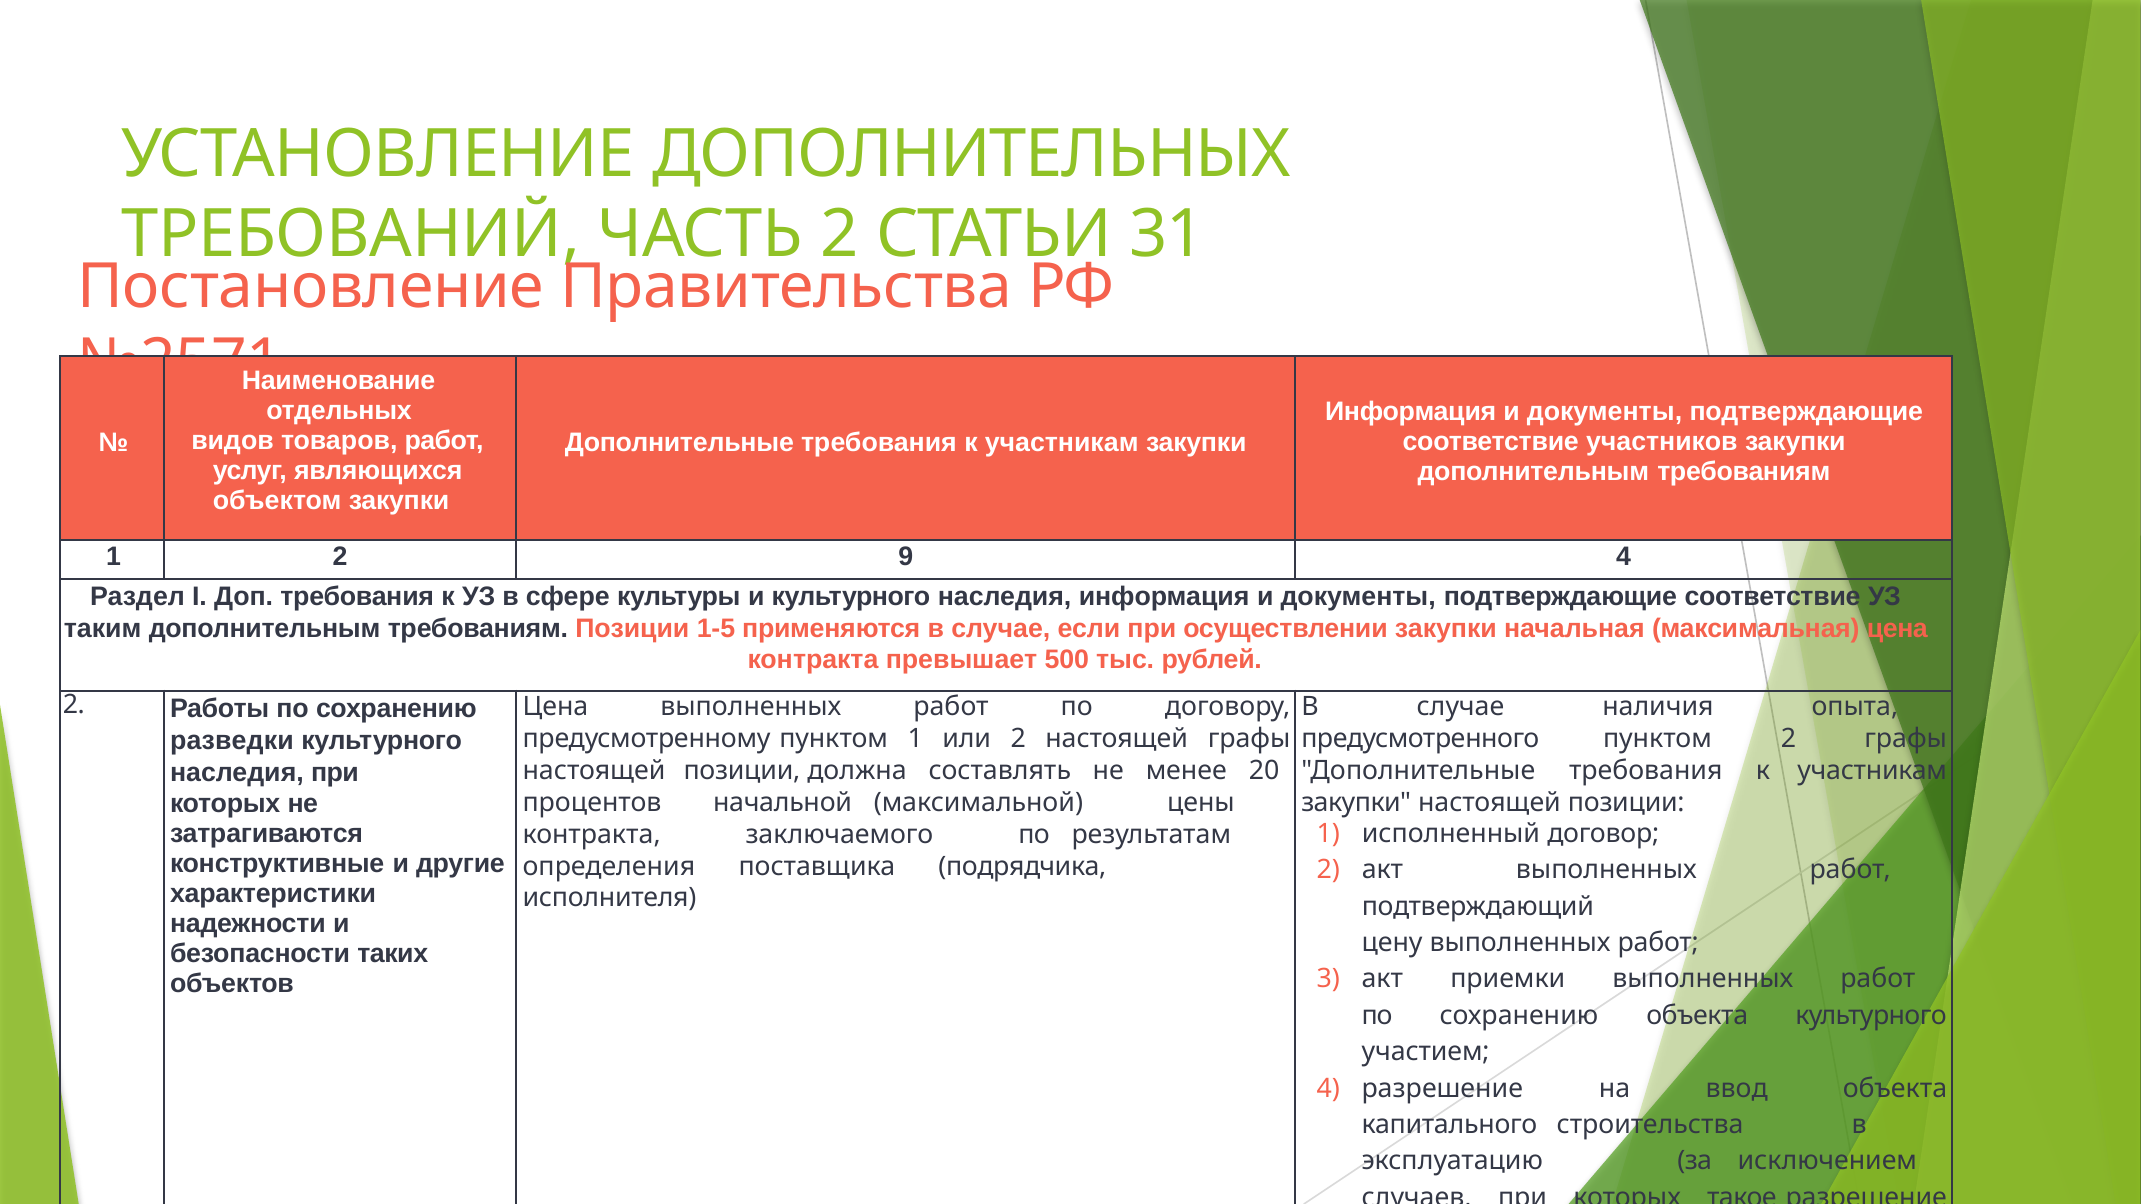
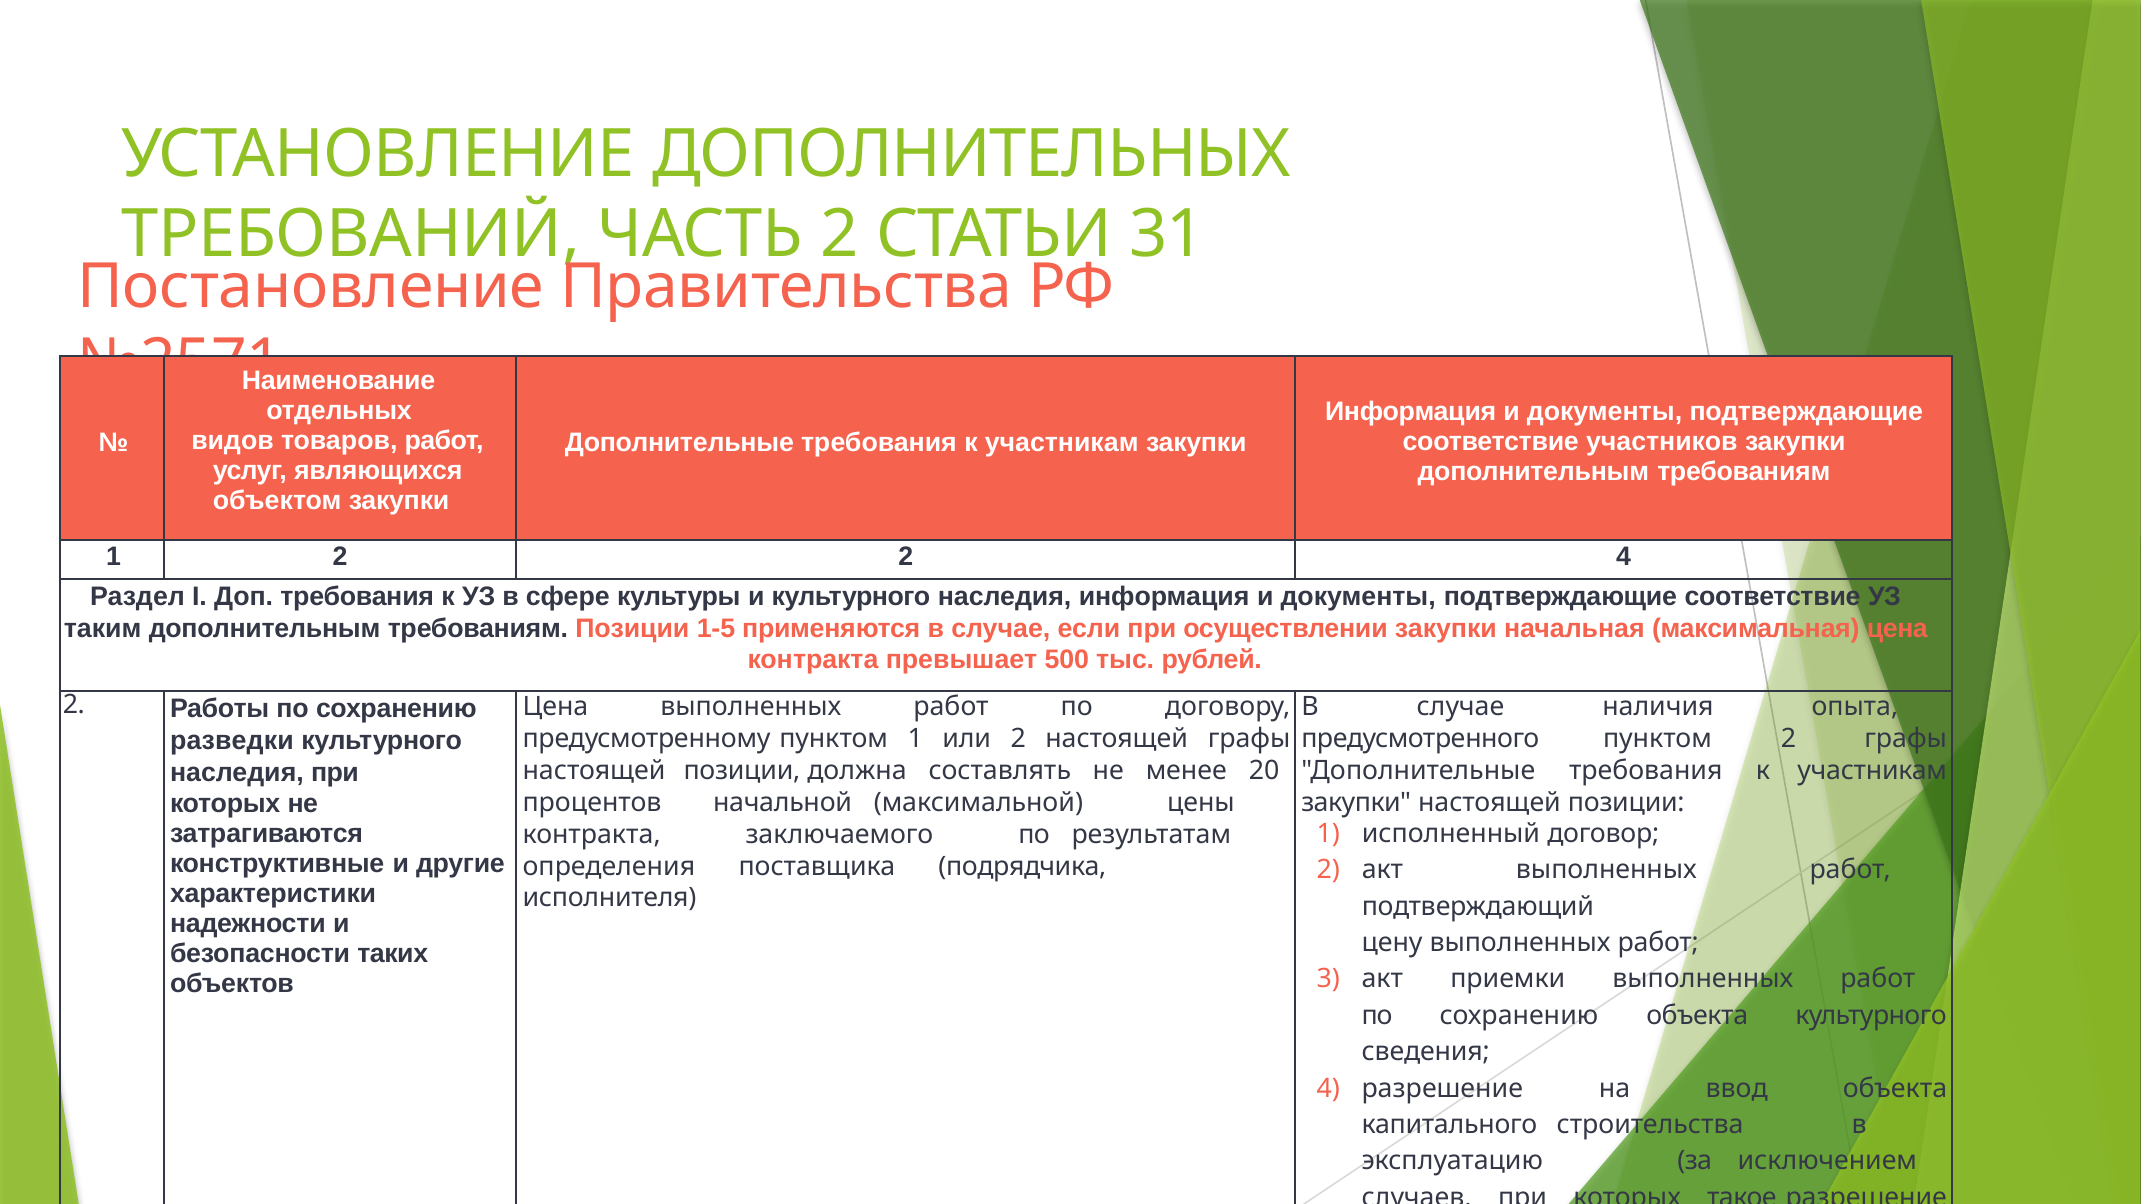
2 9: 9 -> 2 (906, 557)
участием: участием -> сведения (1426, 1052)
